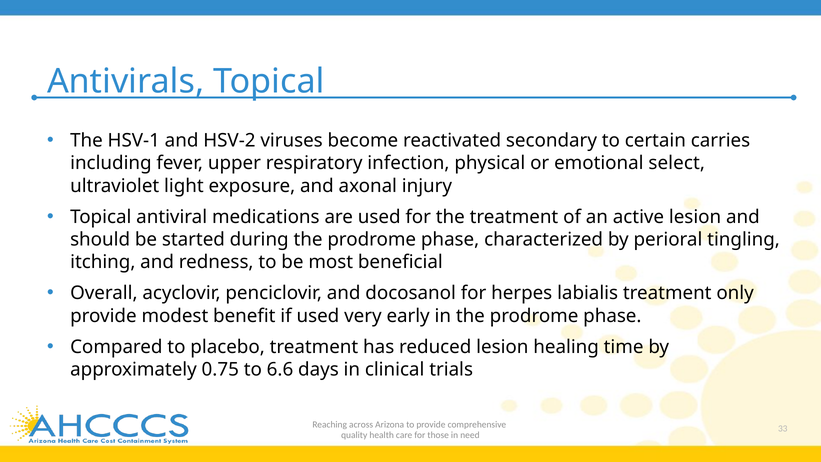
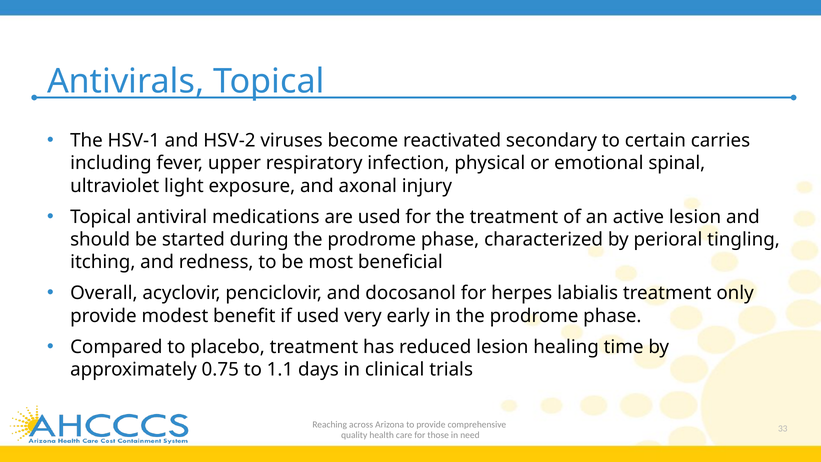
select: select -> spinal (677, 163)
6.6: 6.6 -> 1.1 (280, 369)
